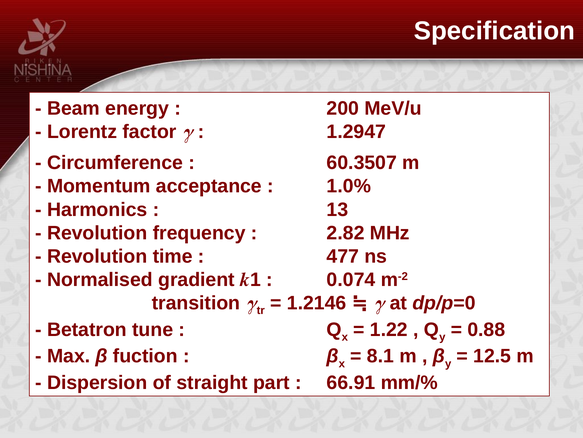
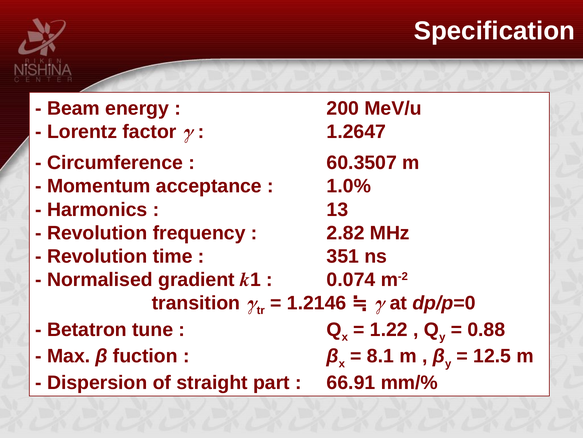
1.2947: 1.2947 -> 1.2647 (356, 132)
477: 477 -> 351 (343, 256)
